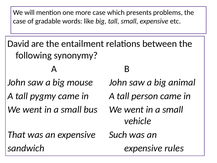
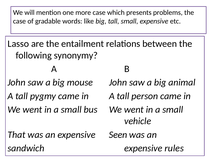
David: David -> Lasso (18, 44)
Such: Such -> Seen (118, 134)
